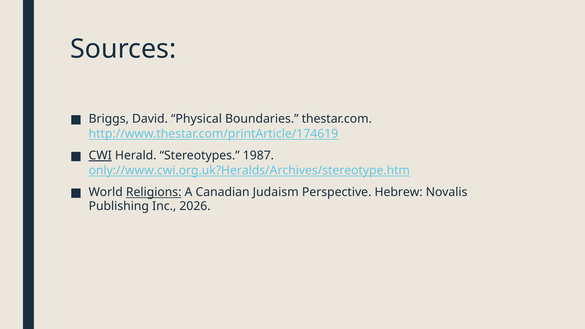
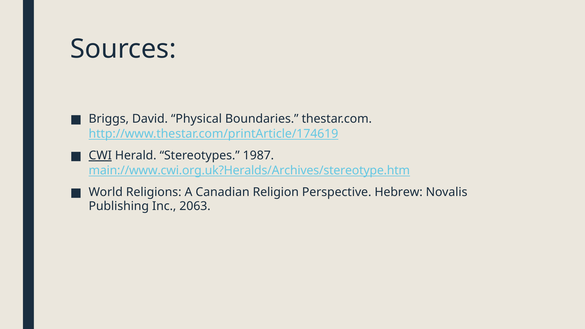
only://www.cwi.org.uk?Heralds/Archives/stereotype.htm: only://www.cwi.org.uk?Heralds/Archives/stereotype.htm -> main://www.cwi.org.uk?Heralds/Archives/stereotype.htm (249, 171)
Religions underline: present -> none (154, 192)
Judaism: Judaism -> Religion (276, 192)
2026: 2026 -> 2063 (195, 206)
